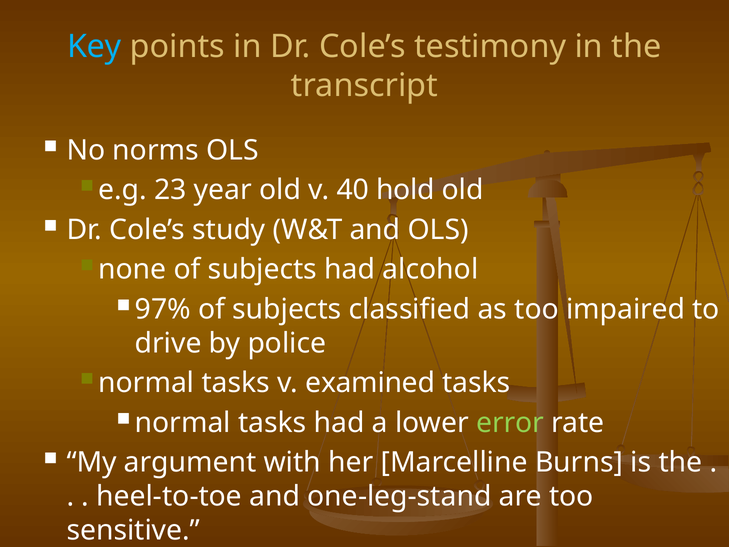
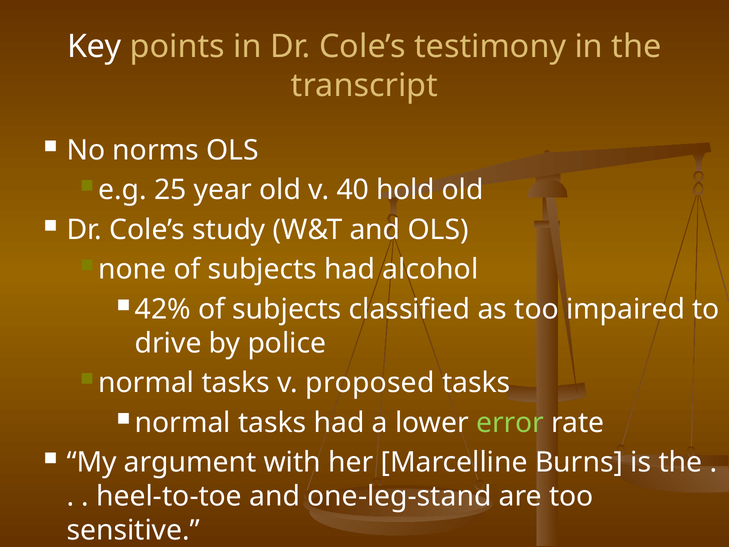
Key colour: light blue -> white (94, 47)
23: 23 -> 25 (170, 190)
97%: 97% -> 42% (163, 309)
examined: examined -> proposed (370, 383)
